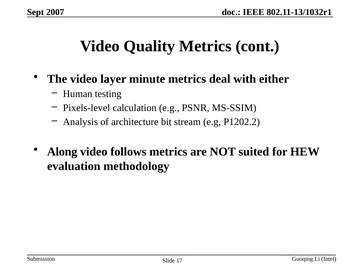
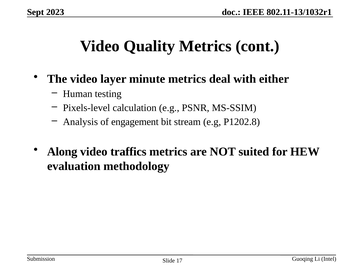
2007: 2007 -> 2023 (55, 12)
architecture: architecture -> engagement (135, 122)
P1202.2: P1202.2 -> P1202.8 (242, 122)
follows: follows -> traffics (128, 152)
